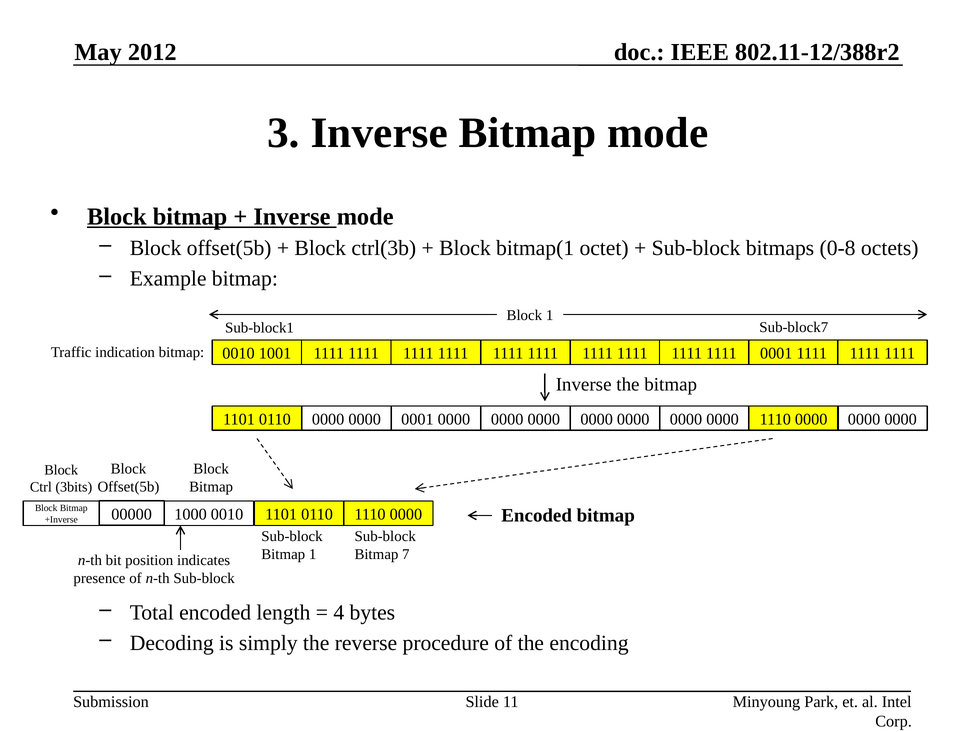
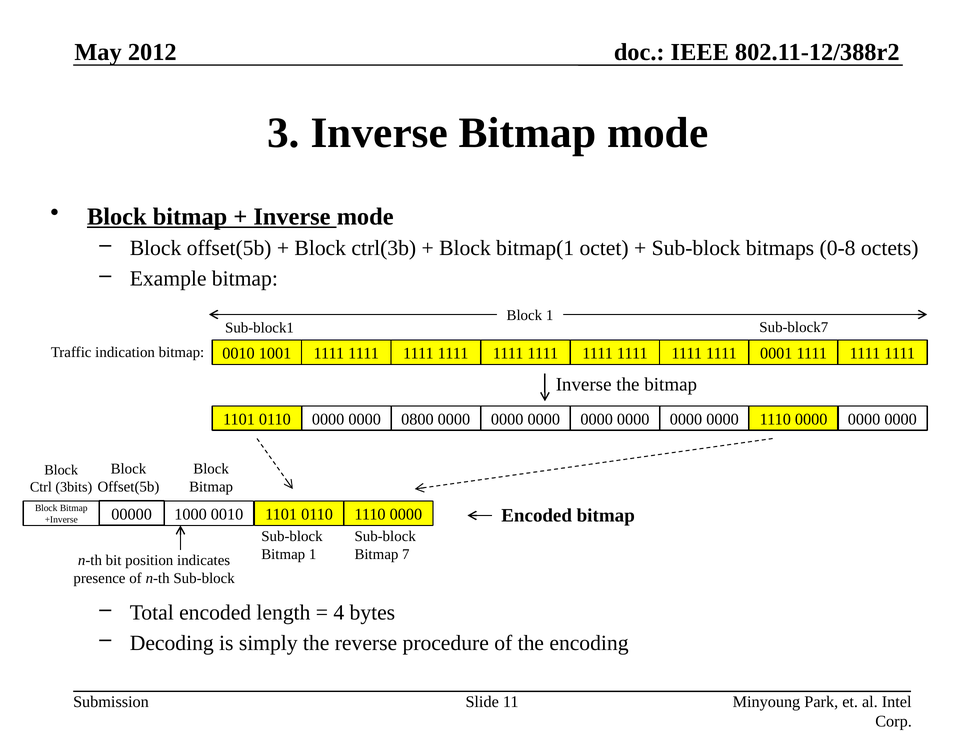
0000 0001: 0001 -> 0800 (417, 419)
